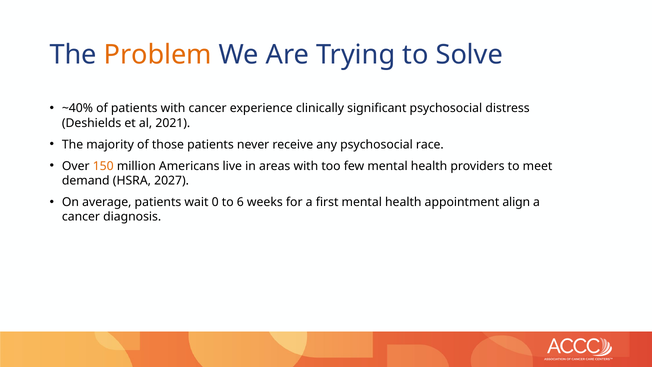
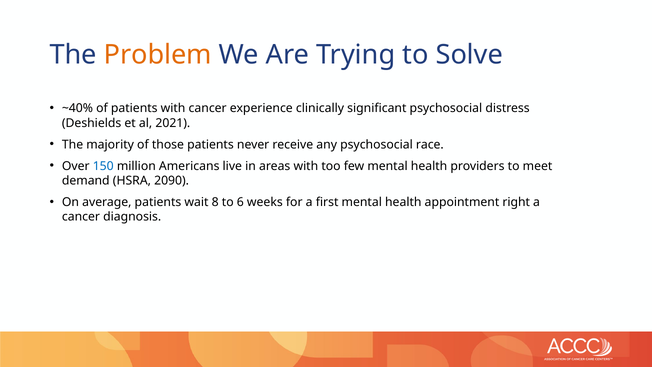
150 colour: orange -> blue (103, 166)
2027: 2027 -> 2090 (172, 181)
0: 0 -> 8 (215, 202)
align: align -> right (516, 202)
